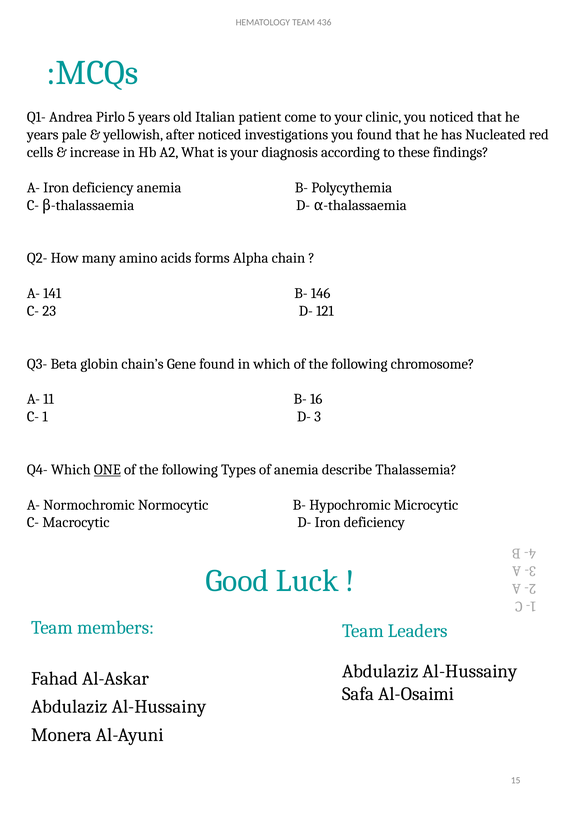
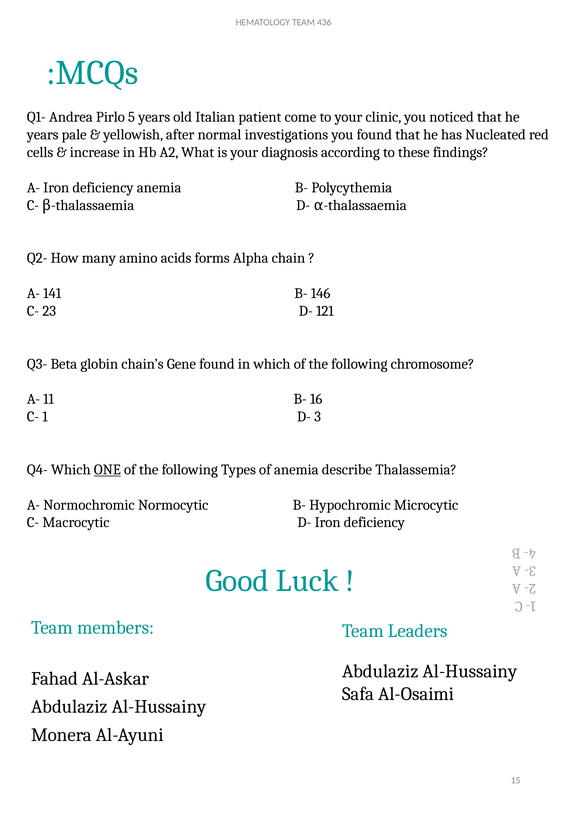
after noticed: noticed -> normal (220, 135)
